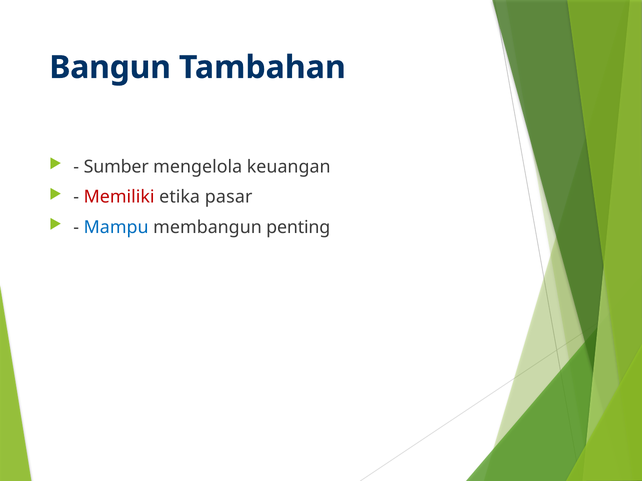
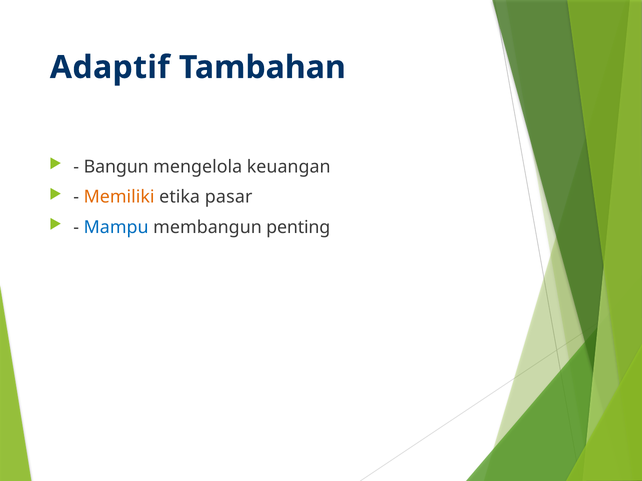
Bangun: Bangun -> Adaptif (110, 68)
Sumber: Sumber -> Bangun (116, 167)
Memiliki colour: red -> orange (119, 197)
